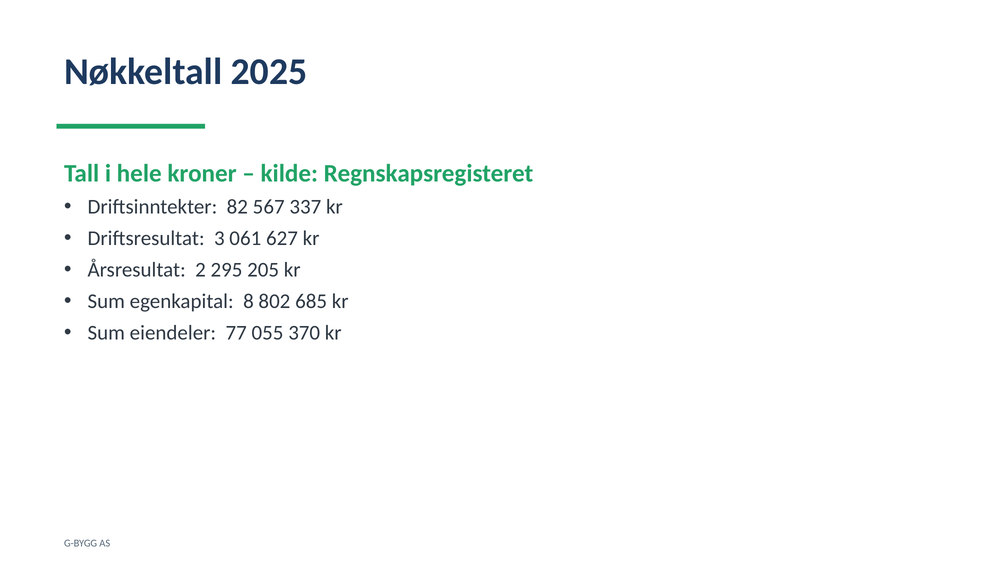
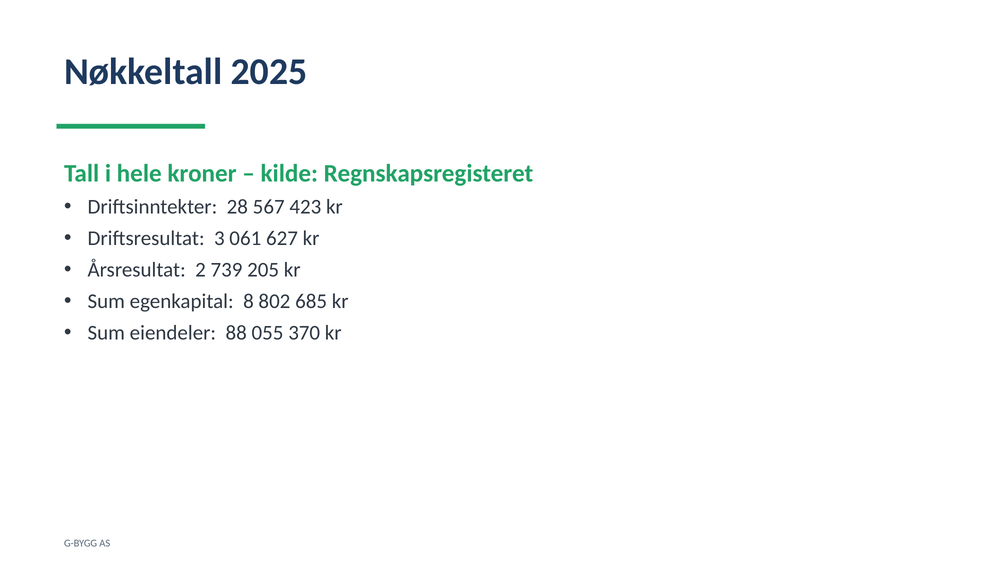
82: 82 -> 28 (237, 207)
337: 337 -> 423 (305, 207)
295: 295 -> 739 (226, 270)
77: 77 -> 88 (236, 333)
